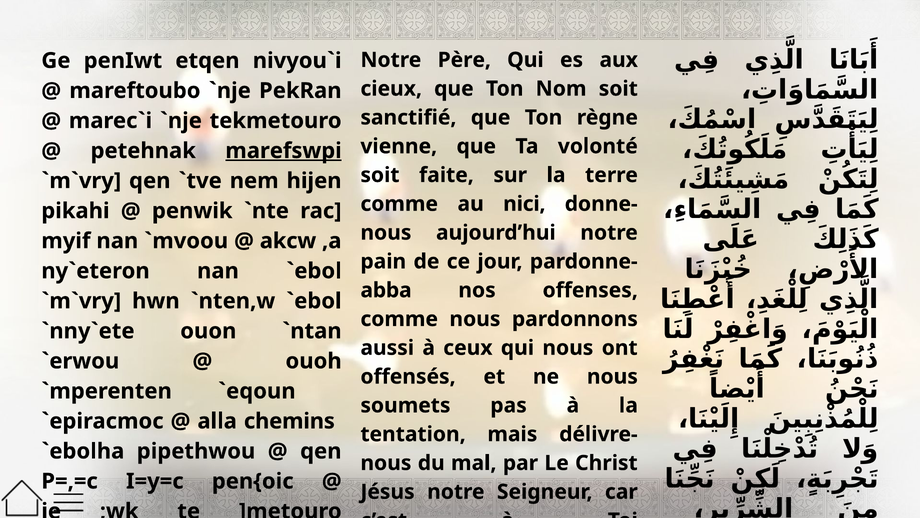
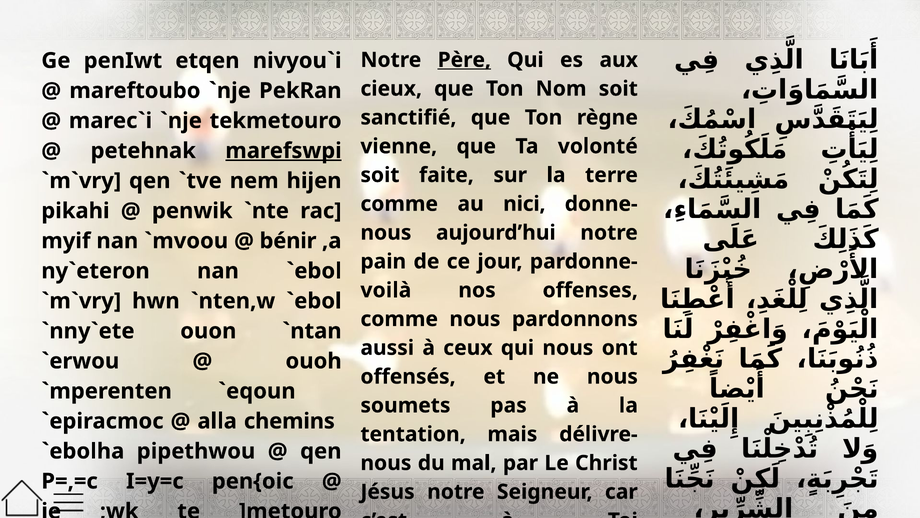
Père underline: none -> present (464, 60)
akcw: akcw -> bénir (288, 241)
abba: abba -> voilà (386, 290)
